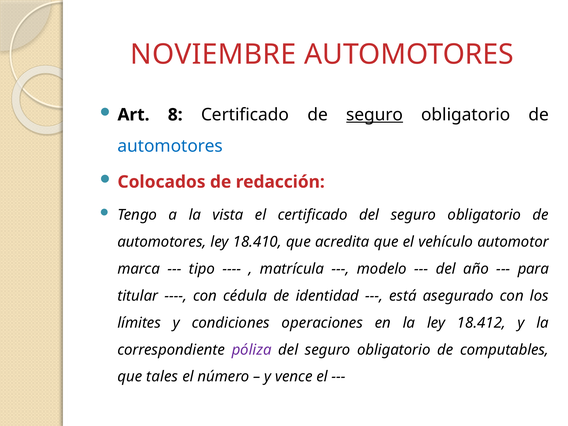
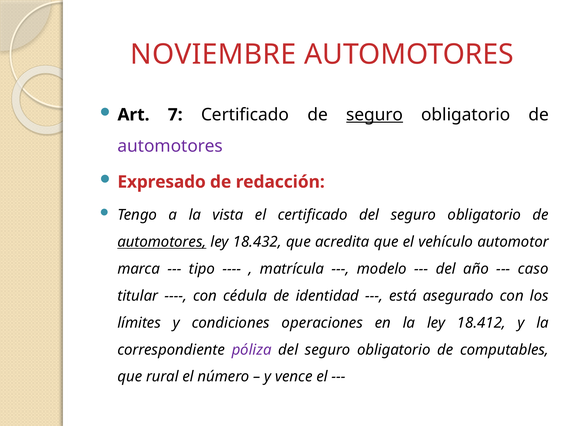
8: 8 -> 7 (175, 115)
automotores colour: blue -> purple (170, 146)
Colocados: Colocados -> Expresado (162, 182)
automotores underline: none -> present (162, 242)
18.410: 18.410 -> 18.432 (257, 242)
para: para -> caso (533, 269)
tales: tales -> rural (162, 377)
